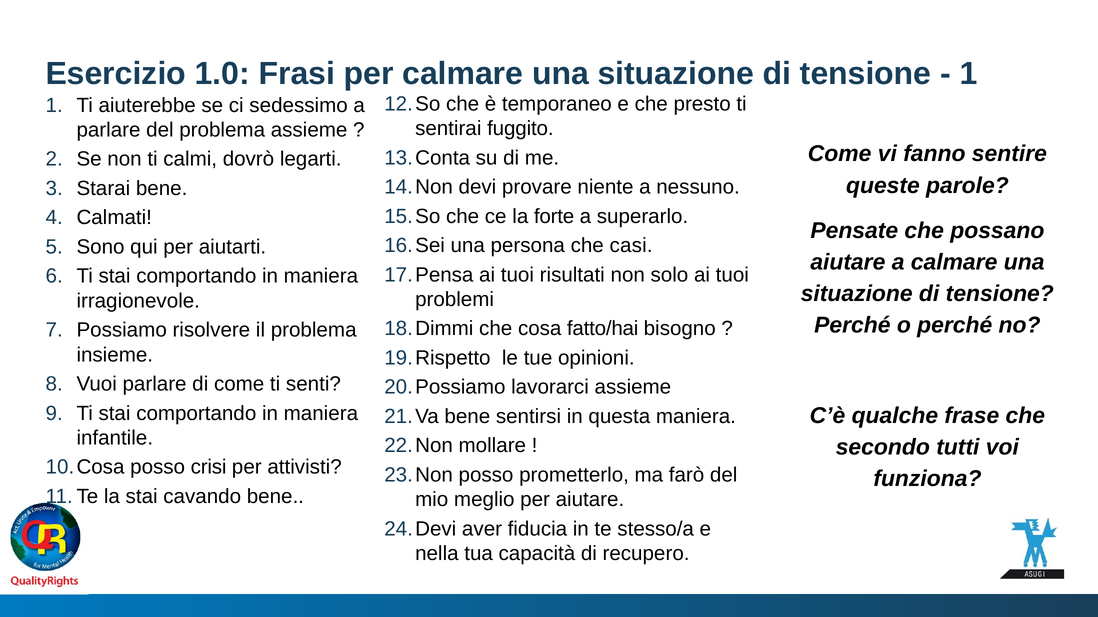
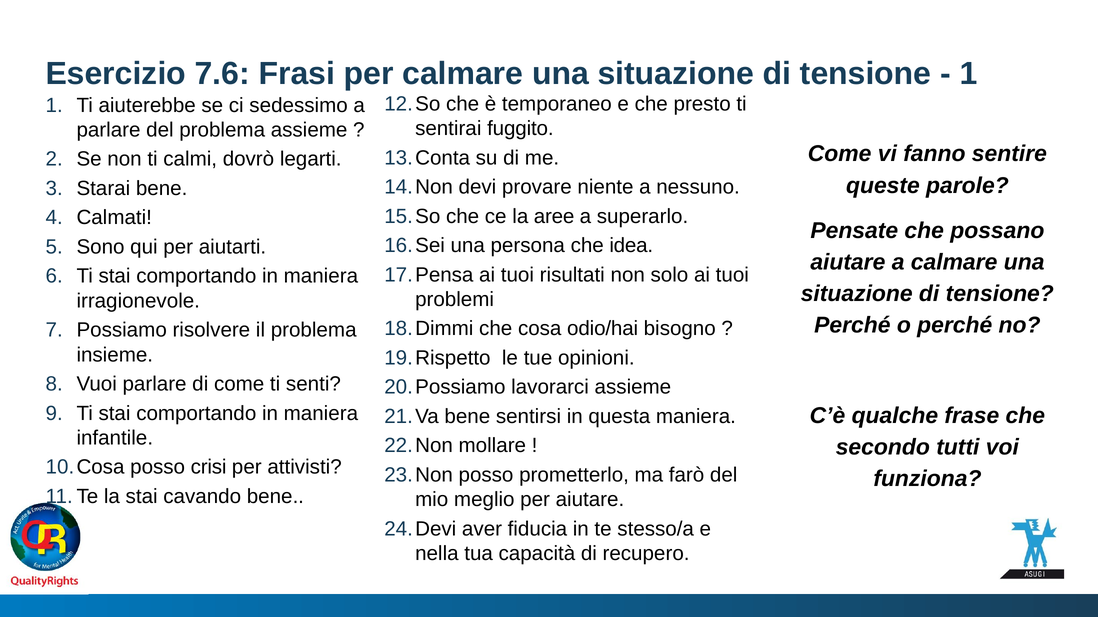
1.0: 1.0 -> 7.6 (222, 74)
forte: forte -> aree (554, 216)
casi: casi -> idea (631, 246)
fatto/hai: fatto/hai -> odio/hai (603, 329)
